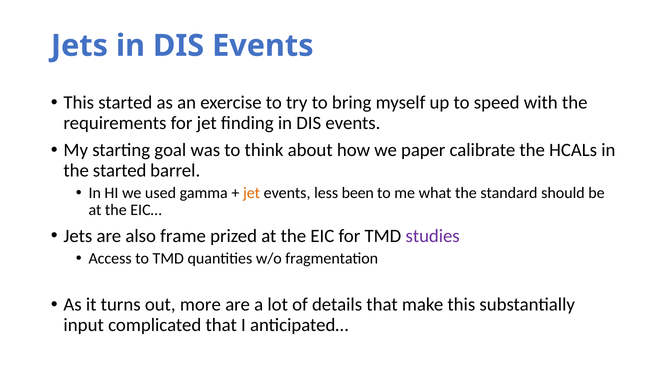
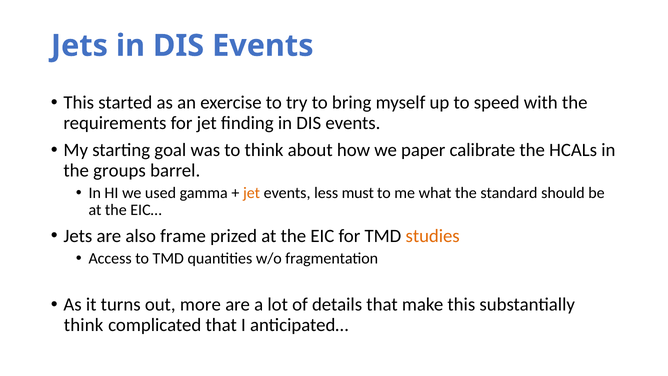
the started: started -> groups (120, 170)
been: been -> must (358, 193)
studies colour: purple -> orange (433, 236)
input: input -> think (84, 325)
